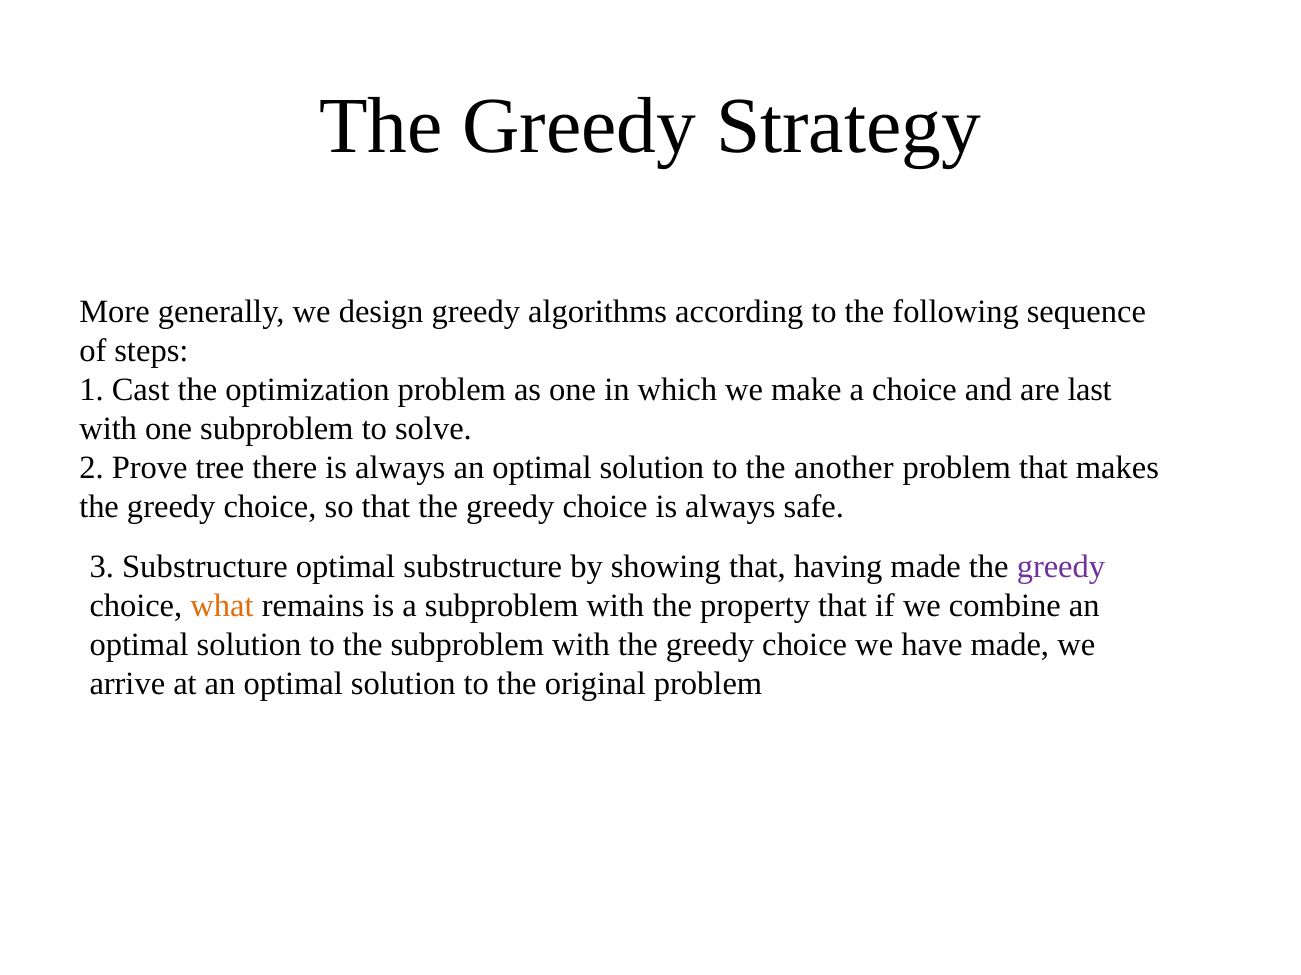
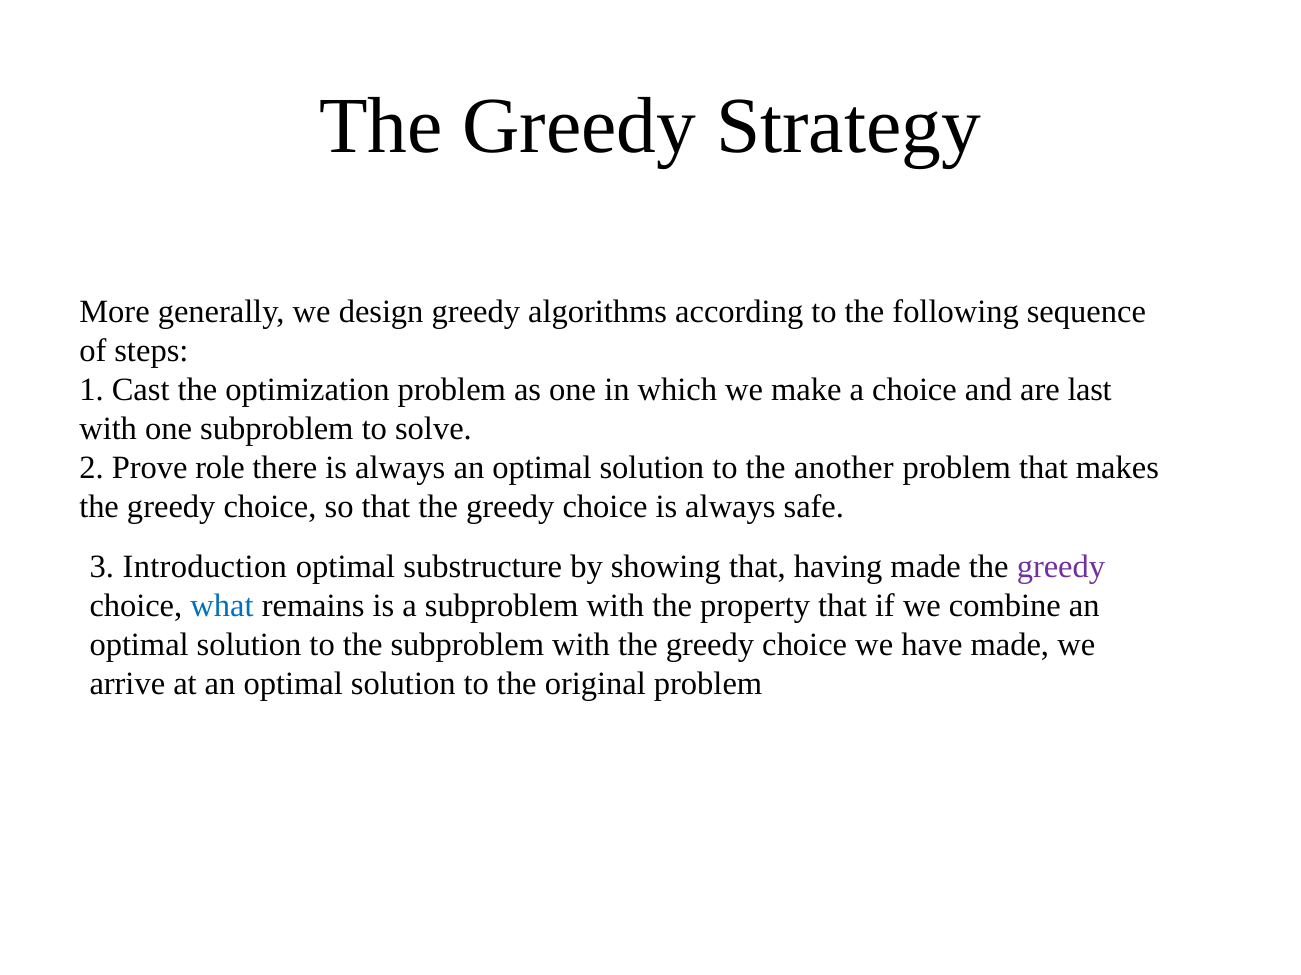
tree: tree -> role (220, 469)
3 Substructure: Substructure -> Introduction (205, 567)
what colour: orange -> blue (222, 606)
